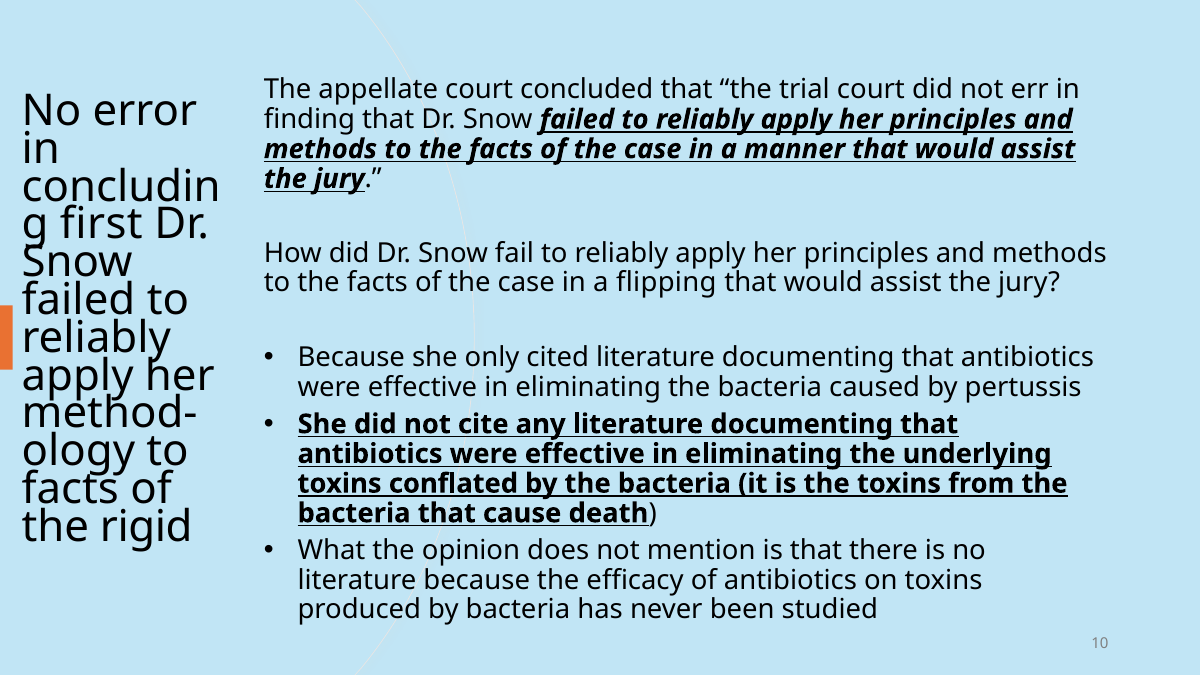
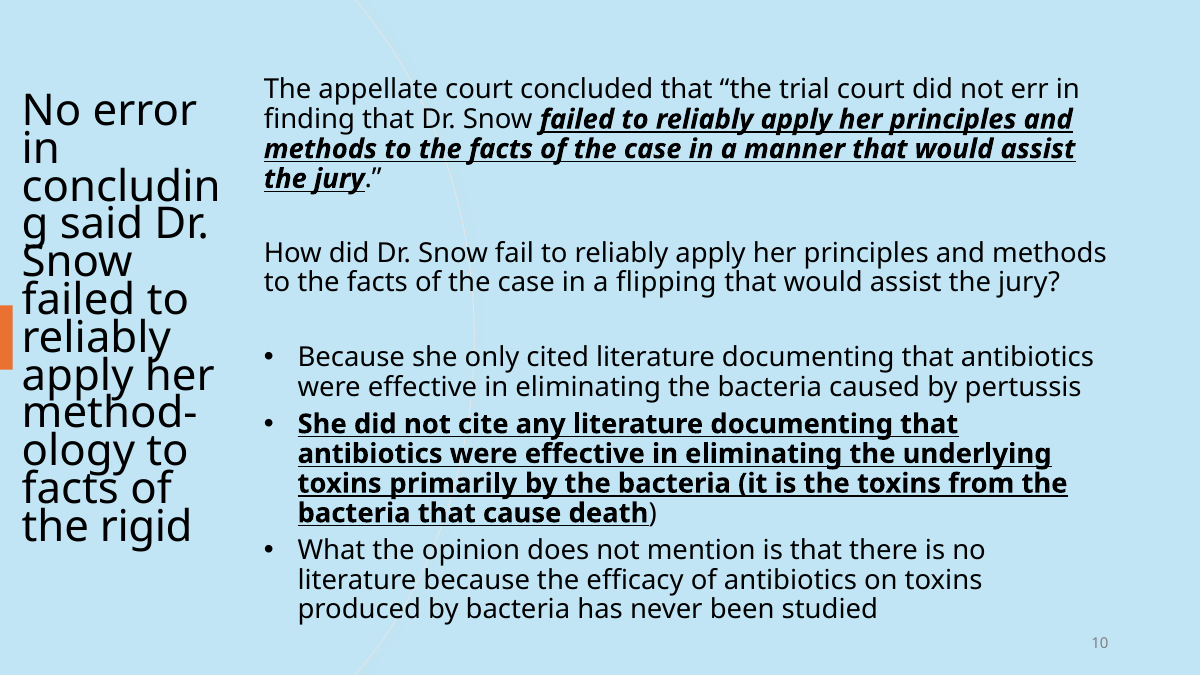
first: first -> said (102, 224)
conflated: conflated -> primarily (453, 484)
